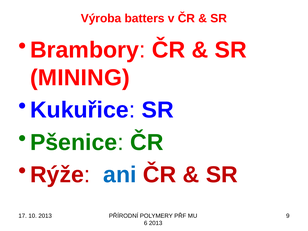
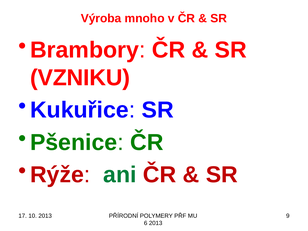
batters: batters -> mnoho (145, 18)
MINING: MINING -> VZNIKU (80, 78)
ani colour: blue -> green (120, 175)
